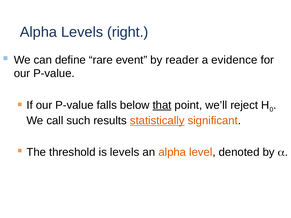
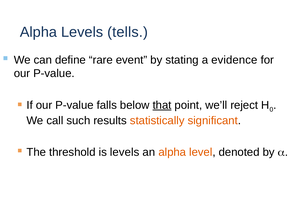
right: right -> tells (128, 32)
reader: reader -> stating (182, 60)
statistically underline: present -> none (157, 121)
